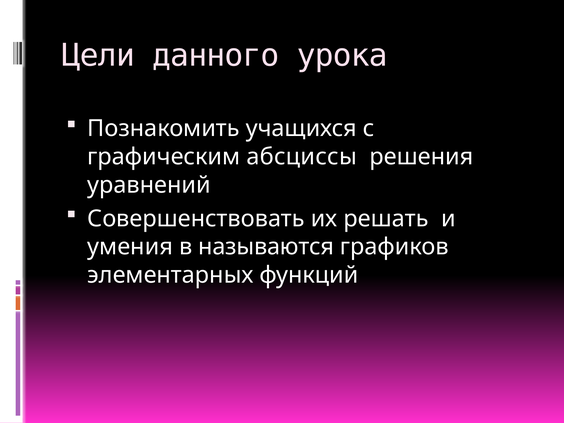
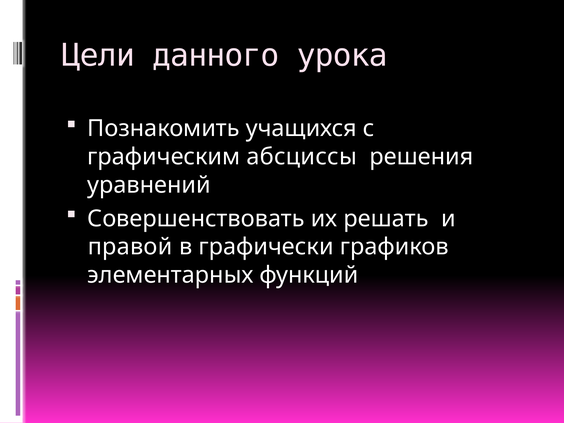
умения: умения -> правой (130, 247)
называются: называются -> графически (266, 247)
